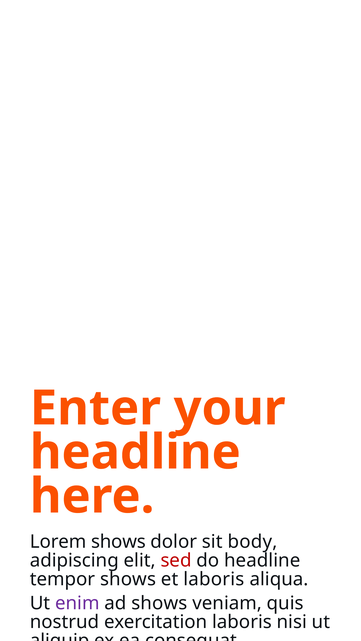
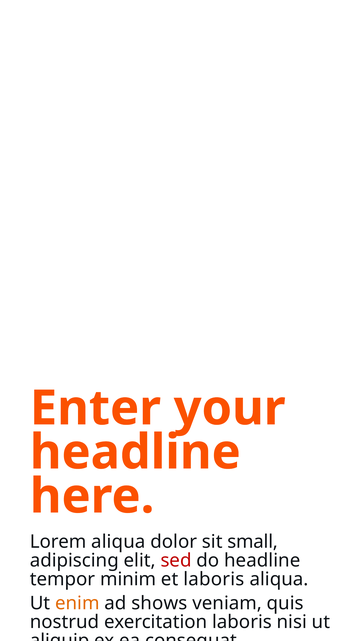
Lorem shows: shows -> aliqua (118, 542)
body: body -> small (253, 542)
tempor shows: shows -> minim (128, 580)
enim colour: purple -> orange (77, 604)
